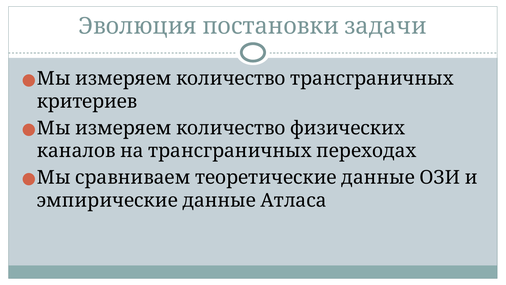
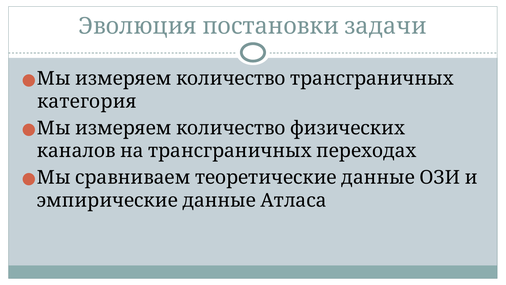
критериев: критериев -> категория (87, 101)
